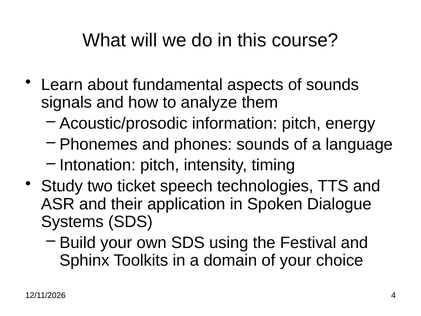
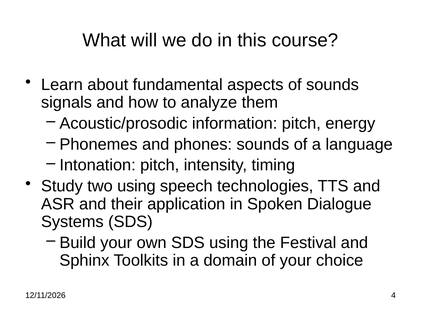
two ticket: ticket -> using (136, 186)
